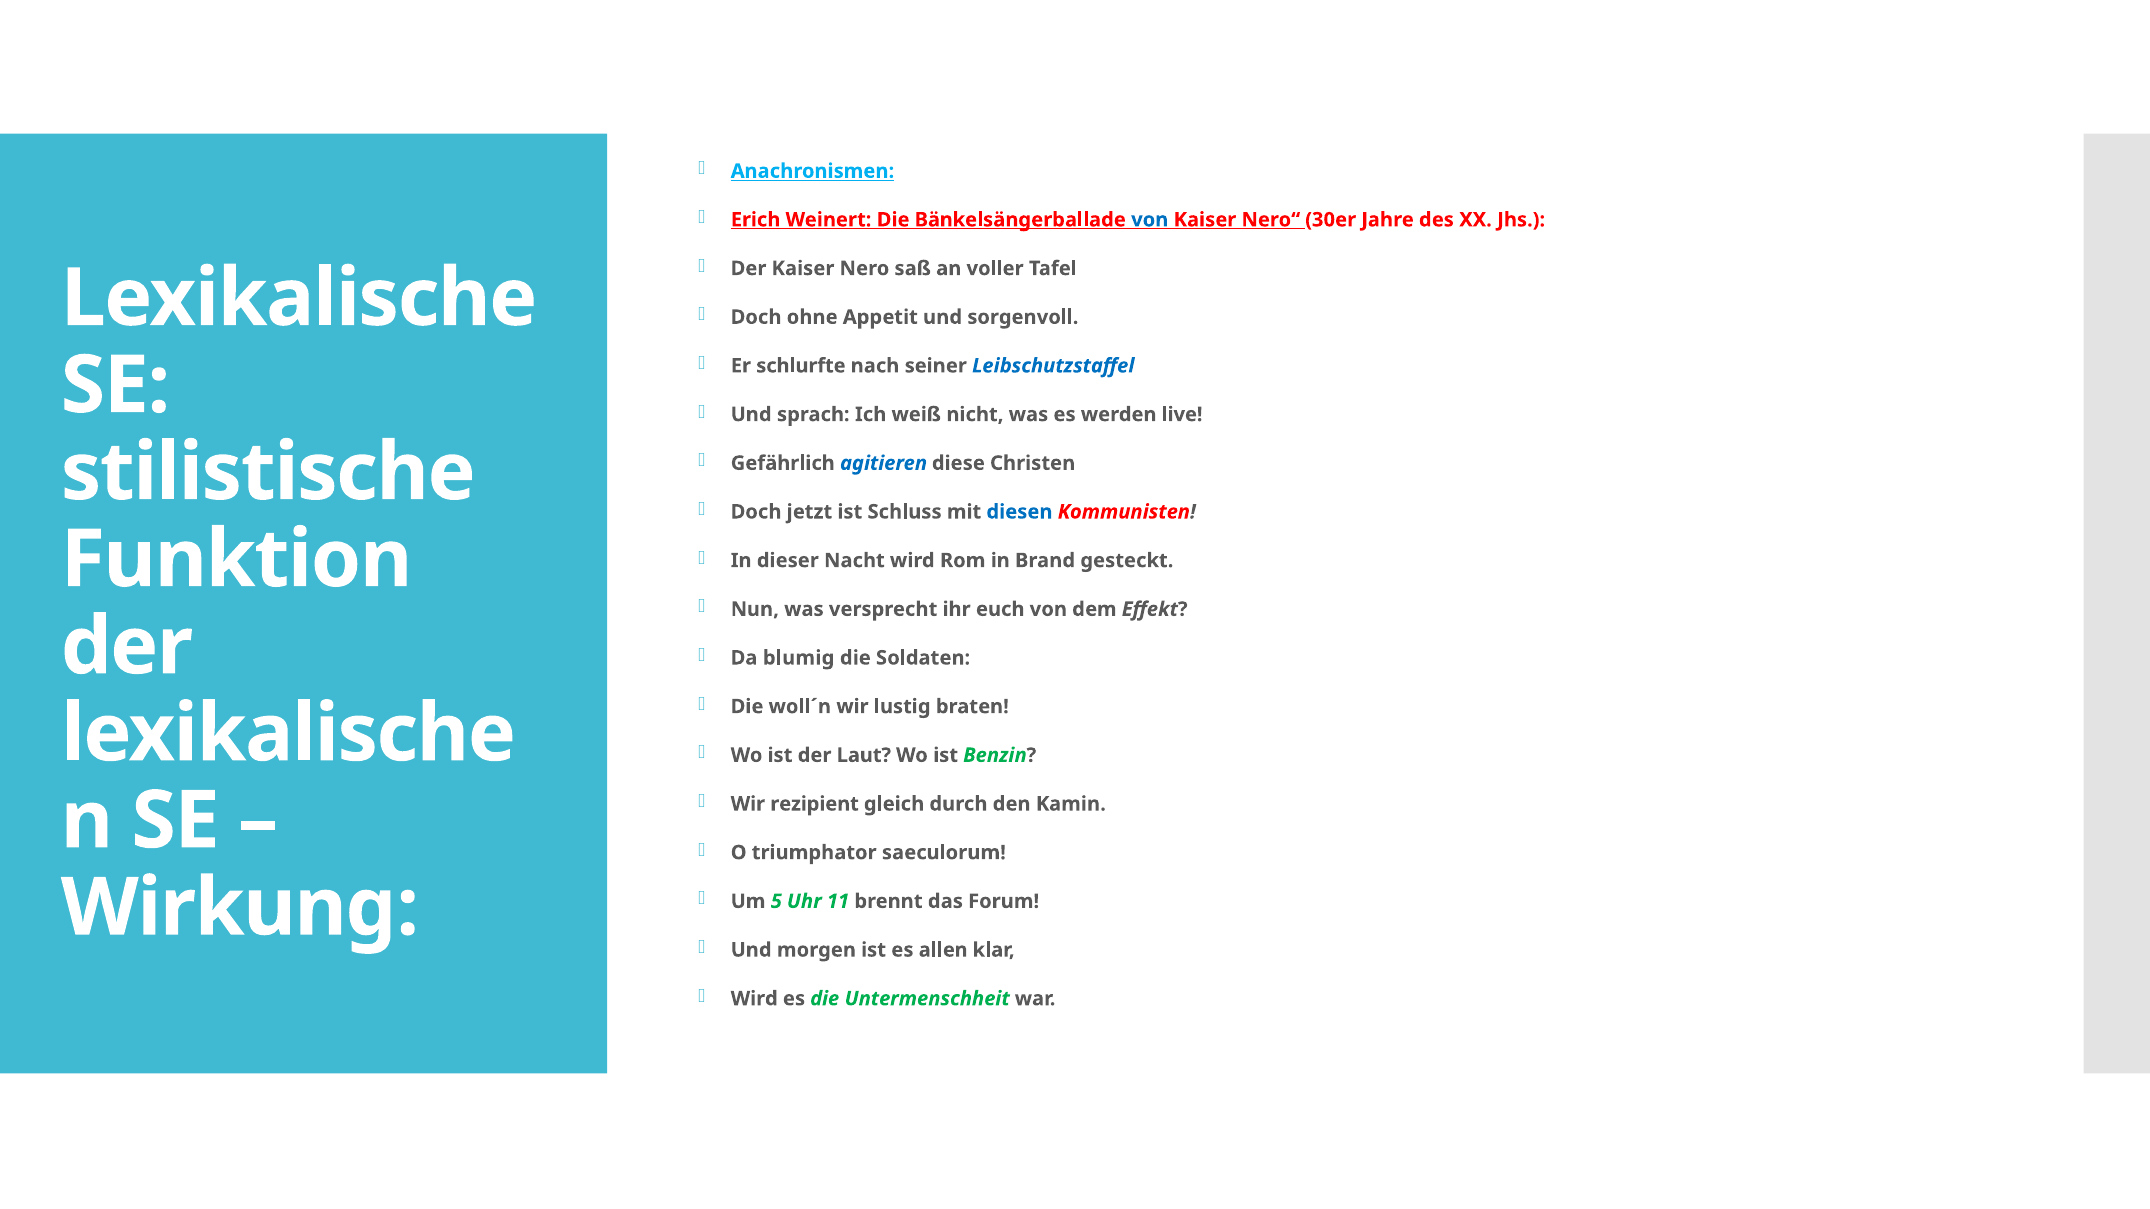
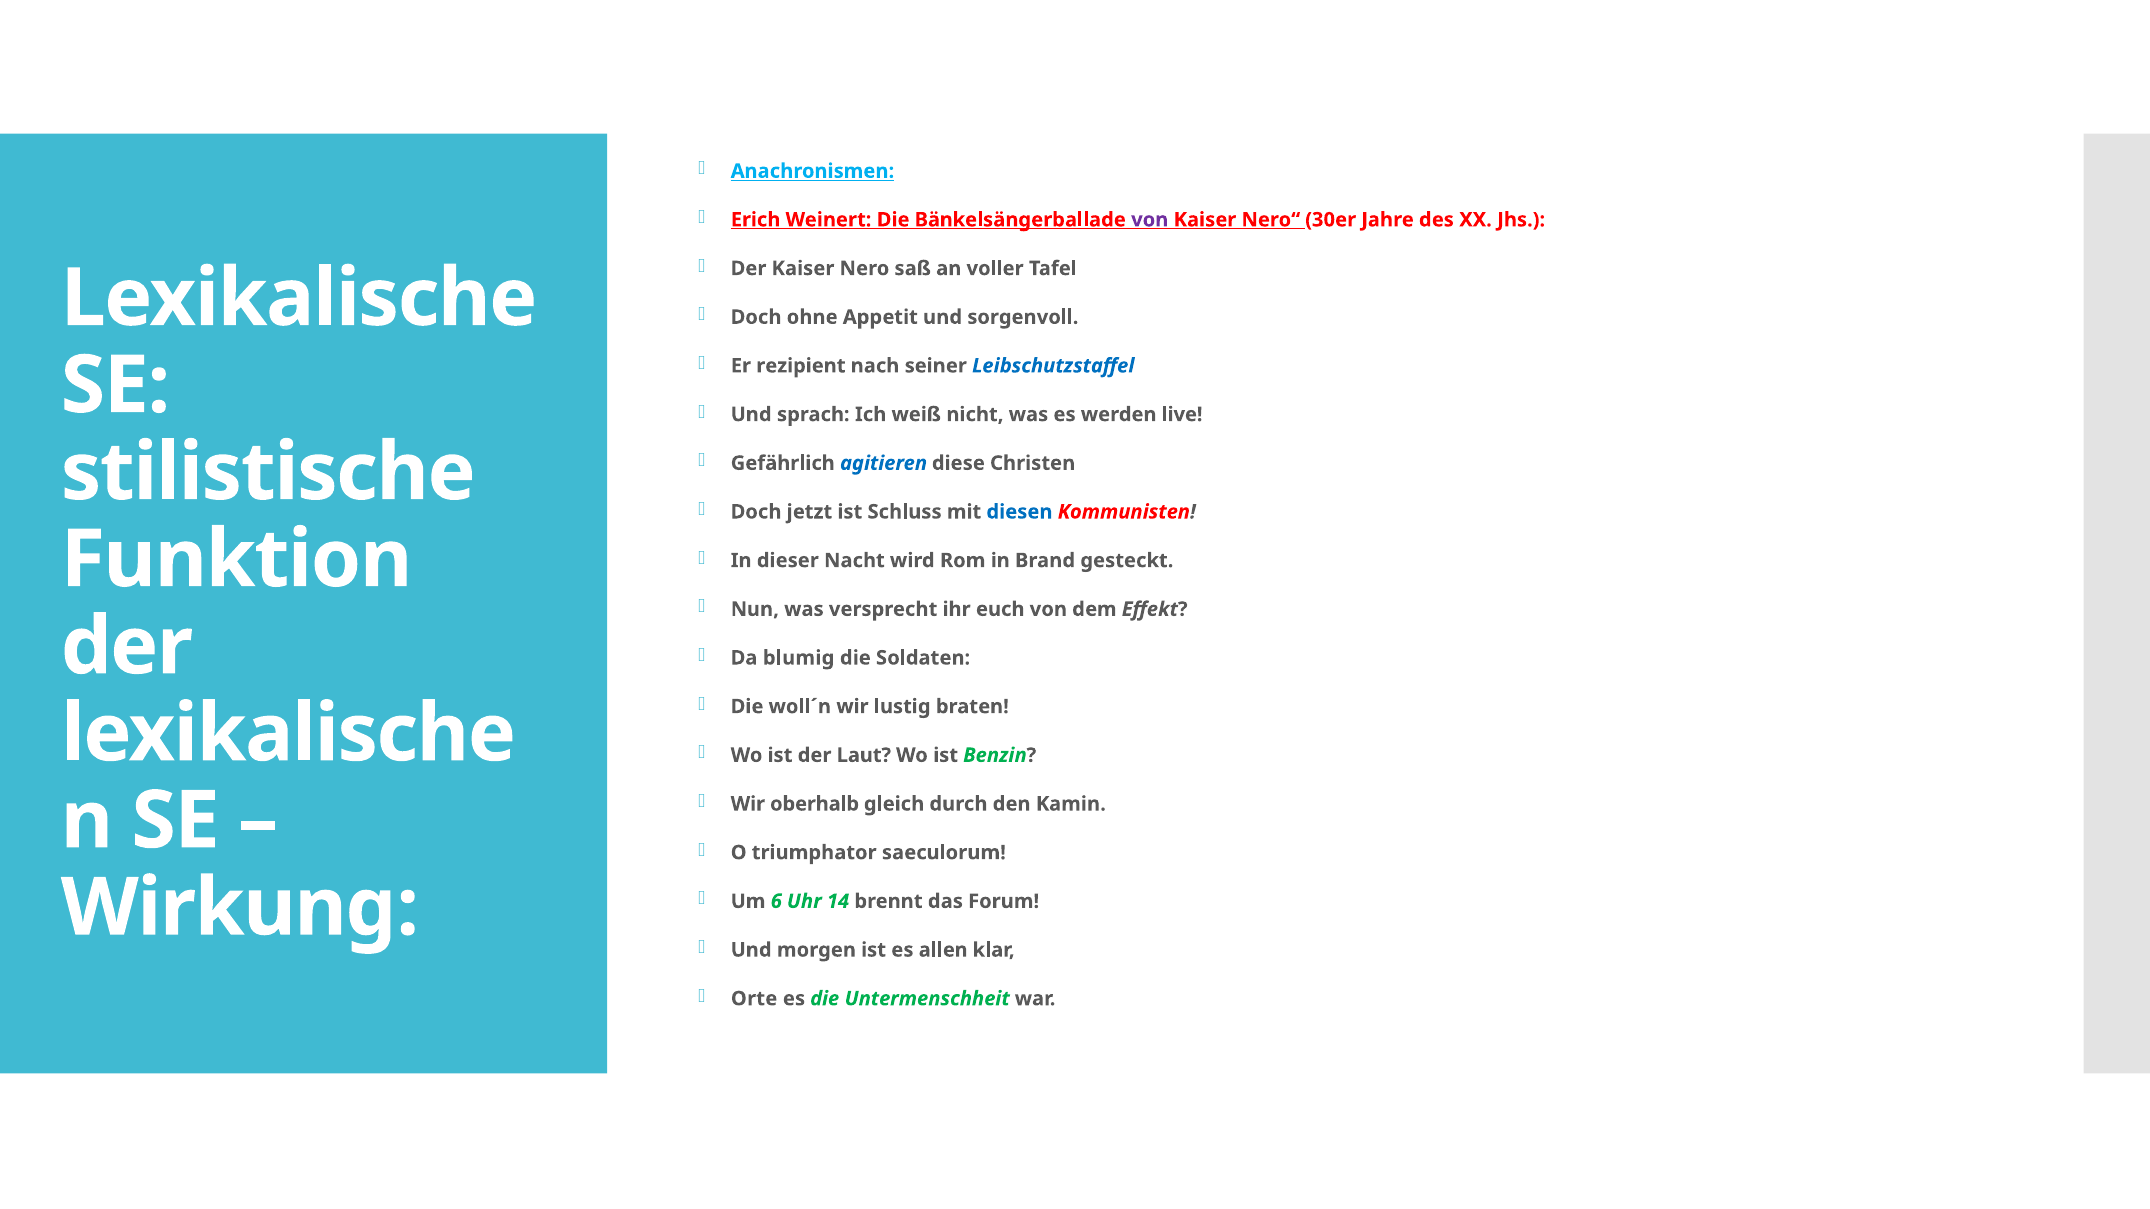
von colour: blue -> purple (1150, 220)
schlurfte: schlurfte -> rezipient (801, 366)
rezipient: rezipient -> oberhalb (815, 804)
5: 5 -> 6 (776, 902)
11: 11 -> 14 (838, 902)
Wird: Wird -> Orte (754, 999)
